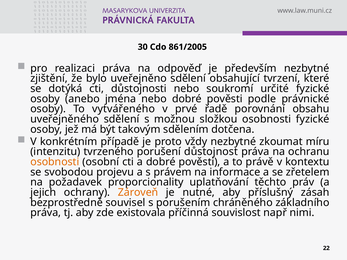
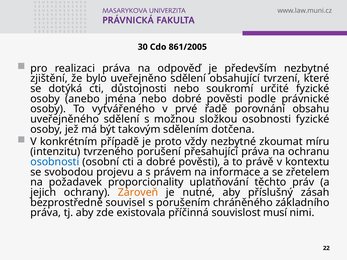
důstojnost: důstojnost -> přesahující (211, 152)
osobnosti colour: orange -> blue (55, 162)
např: např -> musí (275, 213)
